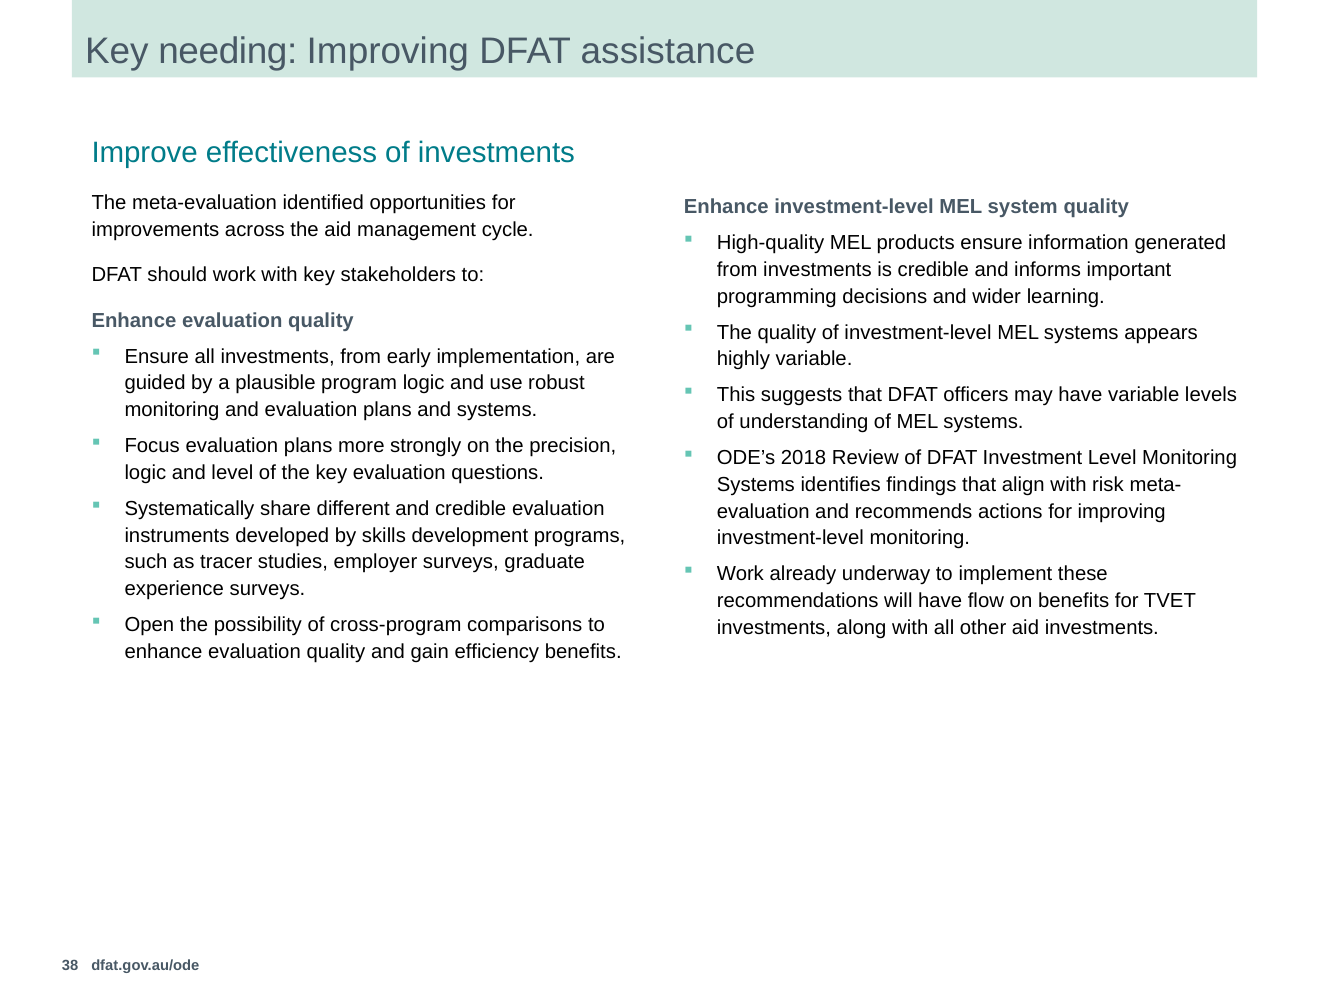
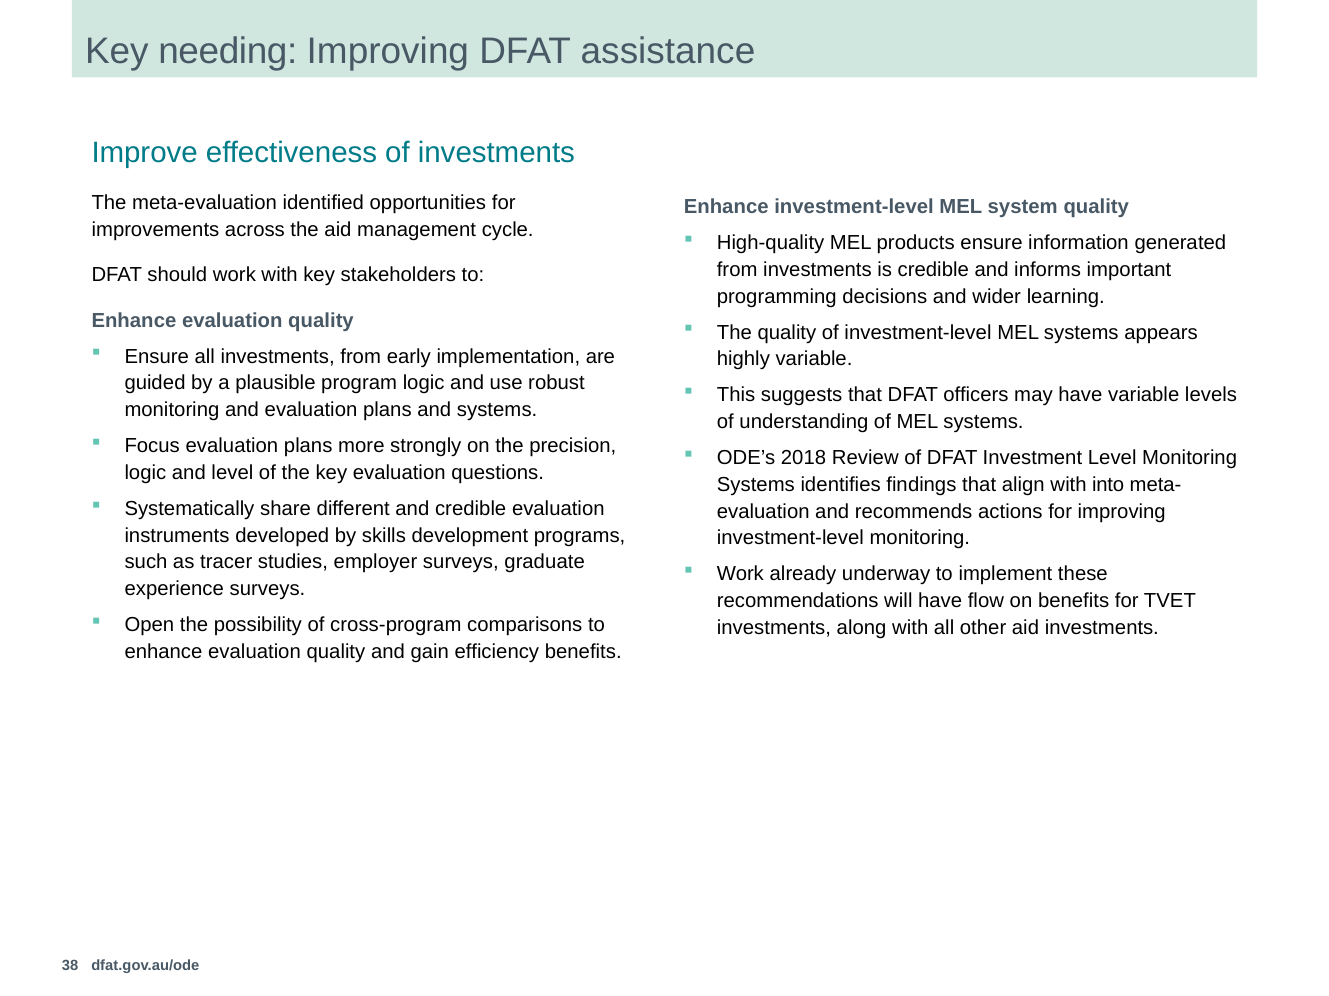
risk: risk -> into (1108, 485)
